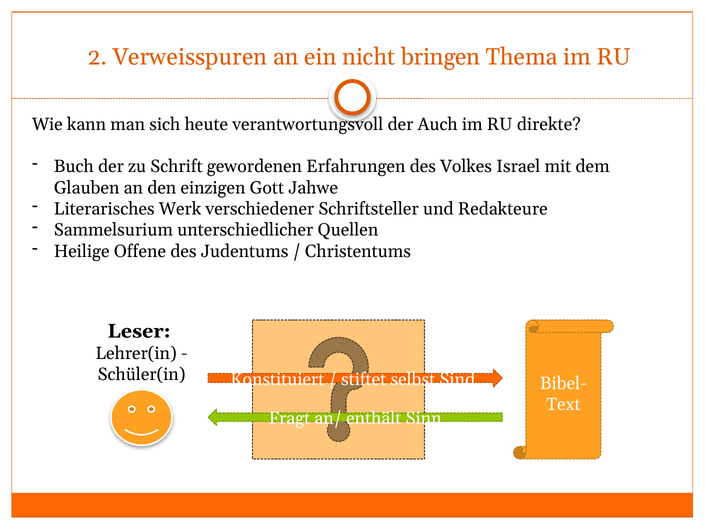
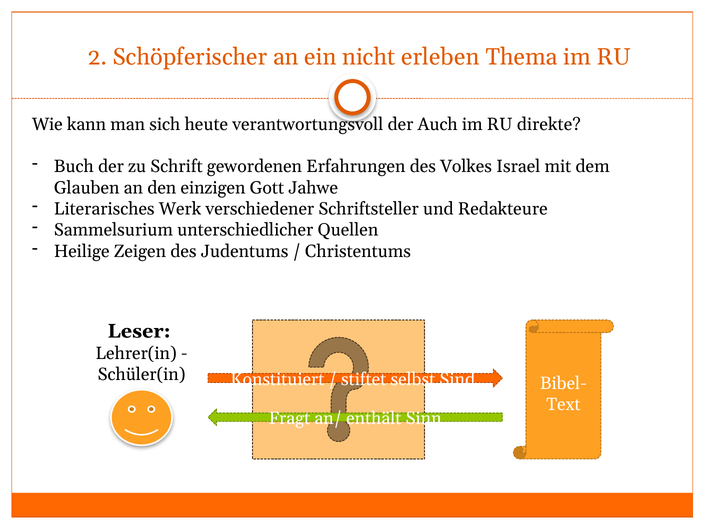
Verweisspuren: Verweisspuren -> Schöpferischer (190, 57)
bringen: bringen -> erleben (440, 57)
Offene: Offene -> Zeigen (140, 251)
